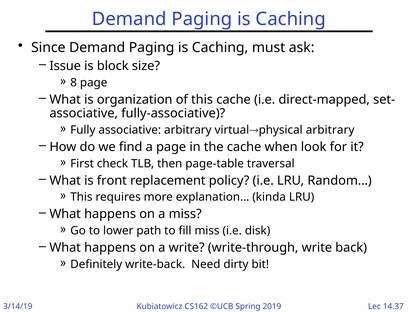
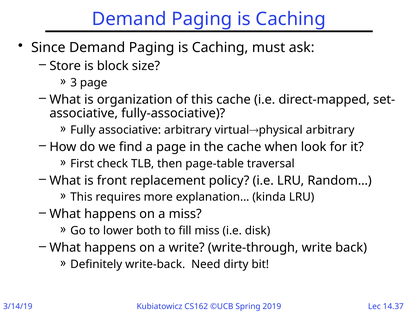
Issue: Issue -> Store (65, 66)
8: 8 -> 3 (74, 83)
path: path -> both (149, 231)
